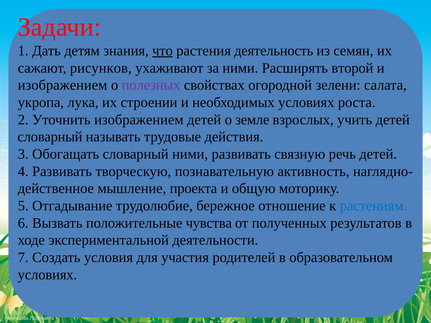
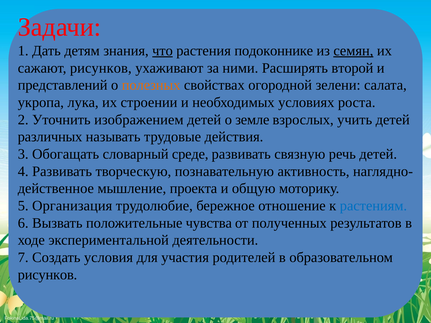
деятельность: деятельность -> подоконнике (274, 51)
семян underline: none -> present (353, 51)
изображением: изображением -> представлений (63, 85)
полезных colour: purple -> orange (151, 85)
словарный: словарный -> различных (50, 137)
словарный ними: ними -> среде (190, 154)
Отгадывание: Отгадывание -> Организация (72, 206)
условиях: условиях -> рисунков (47, 275)
